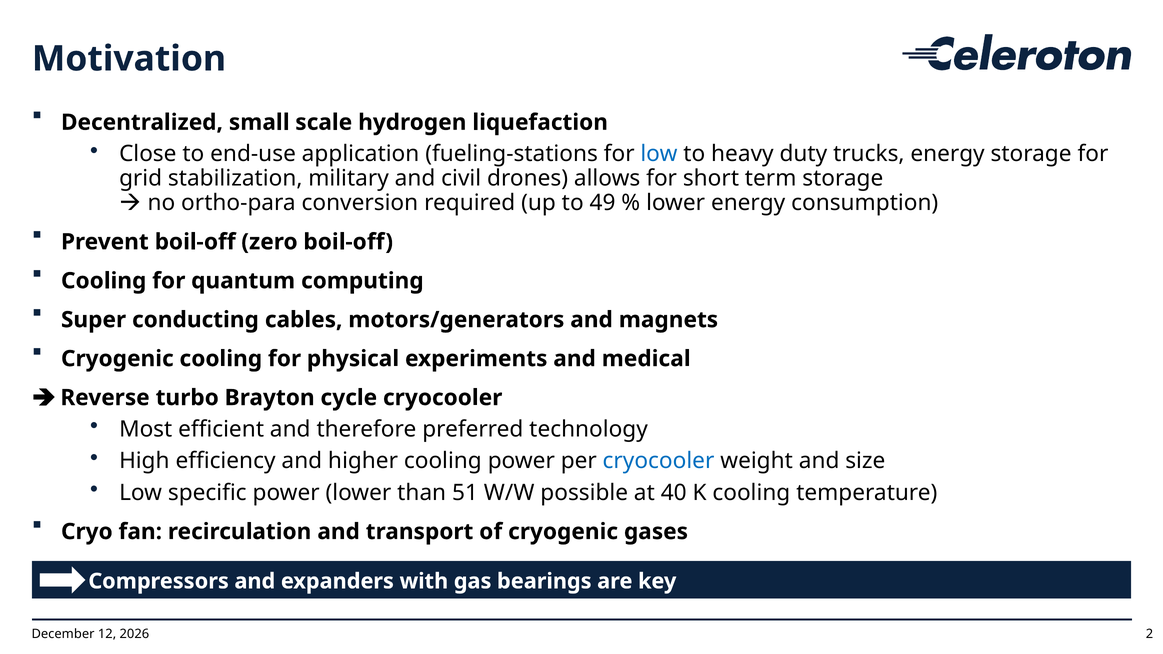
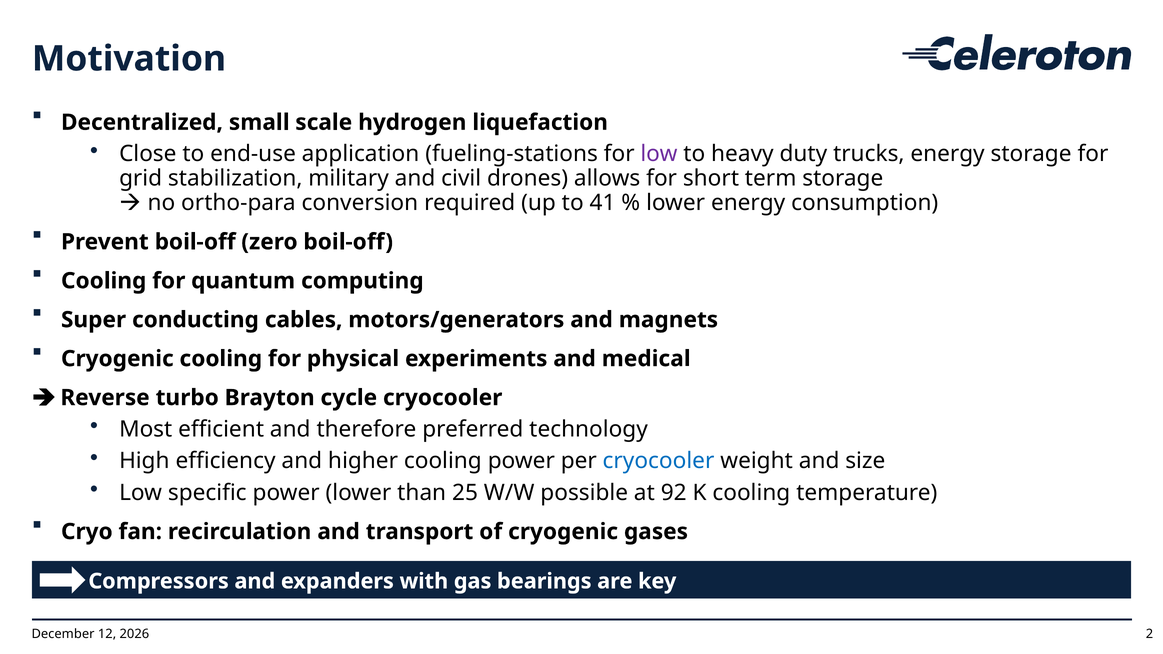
low colour: blue -> purple (659, 154)
49: 49 -> 41 (603, 203)
51: 51 -> 25 (465, 493)
40: 40 -> 92 (674, 493)
